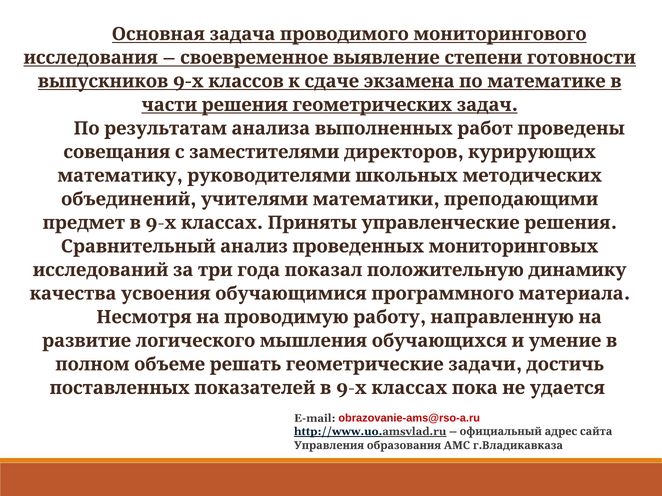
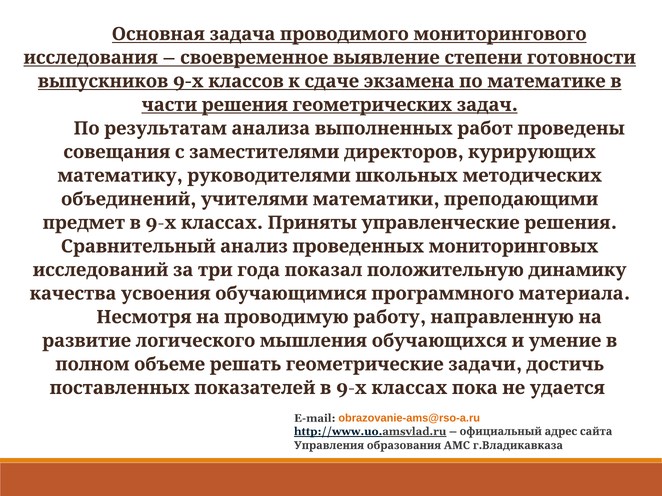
obrazovanie-ams@rso-a.ru colour: red -> orange (409, 419)
